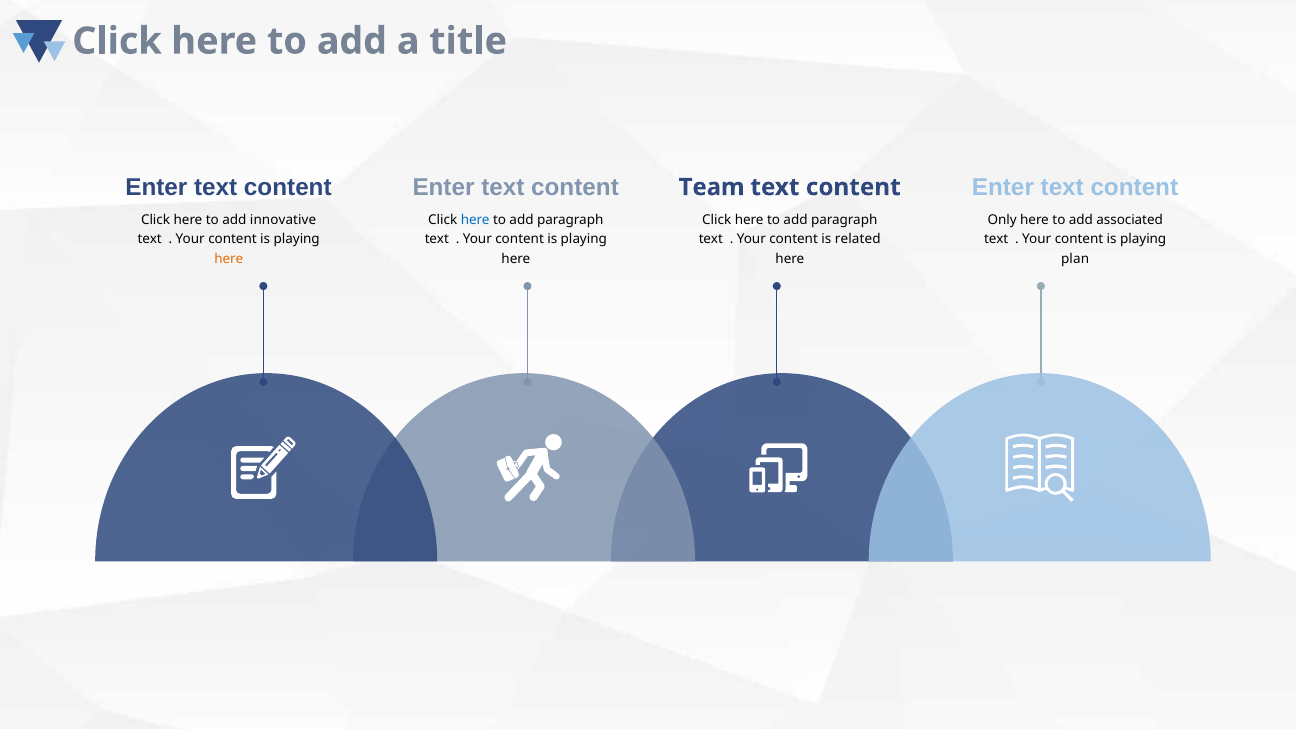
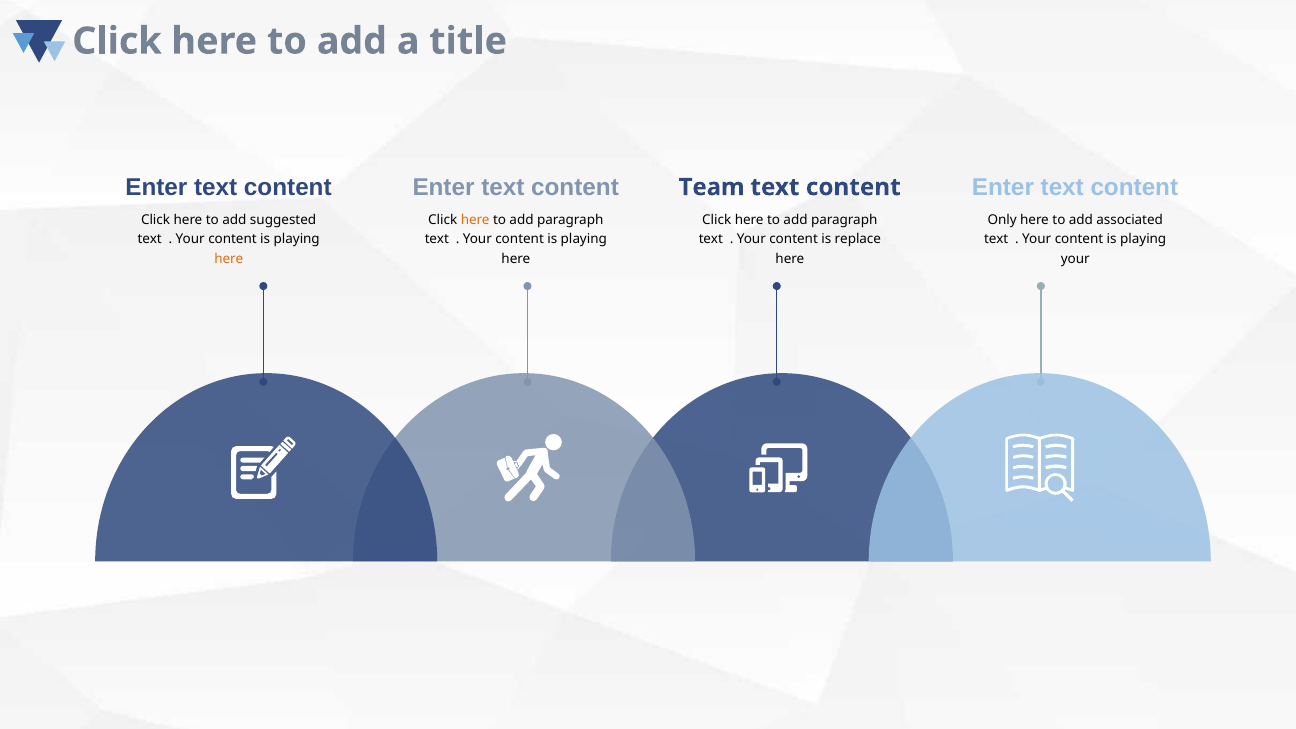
innovative: innovative -> suggested (283, 220)
here colour: blue -> orange (475, 220)
related: related -> replace (858, 239)
plan: plan -> your (1075, 259)
